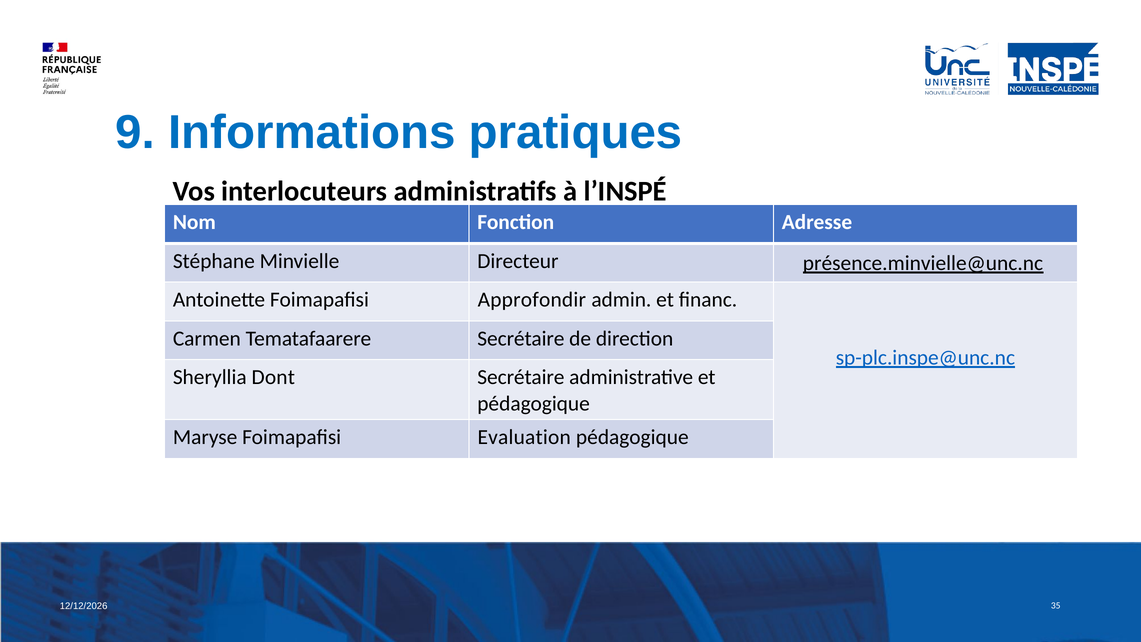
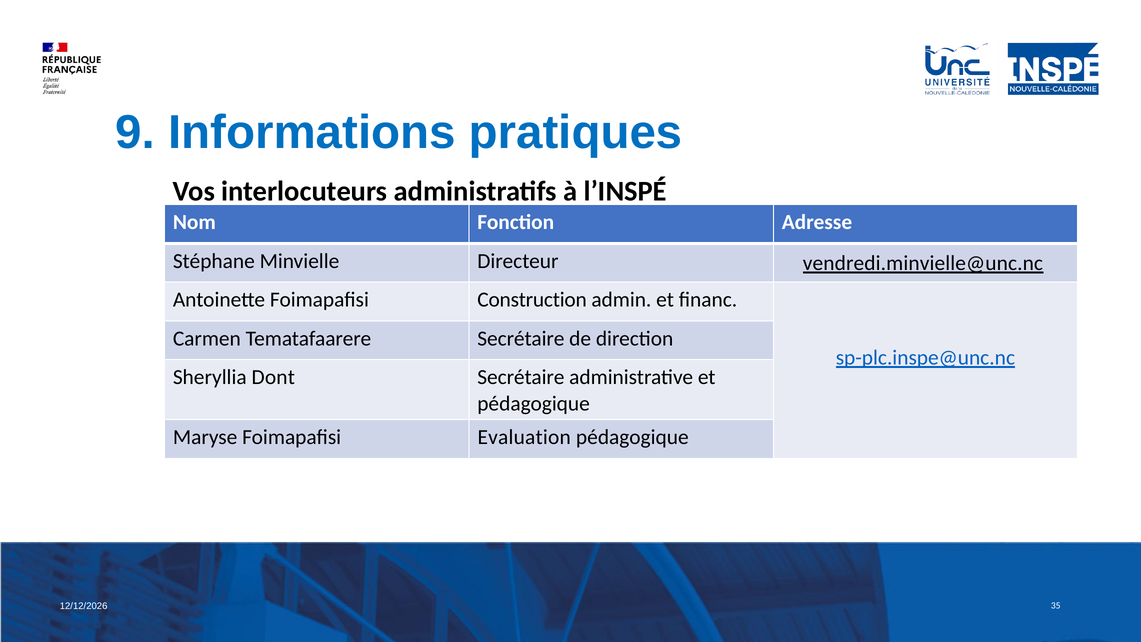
présence.minvielle@unc.nc: présence.minvielle@unc.nc -> vendredi.minvielle@unc.nc (923, 263)
Approfondir: Approfondir -> Construction (532, 300)
